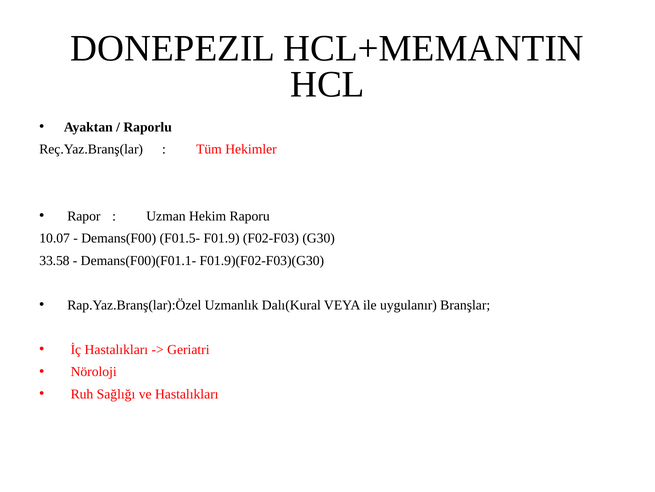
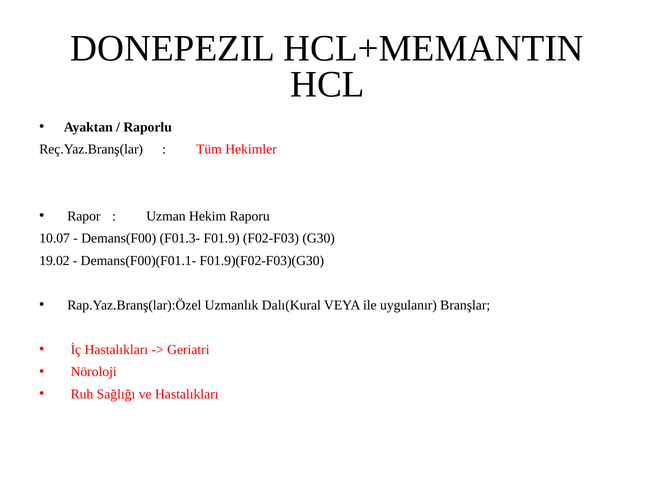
F01.5-: F01.5- -> F01.3- (180, 238)
33.58: 33.58 -> 19.02 (54, 260)
